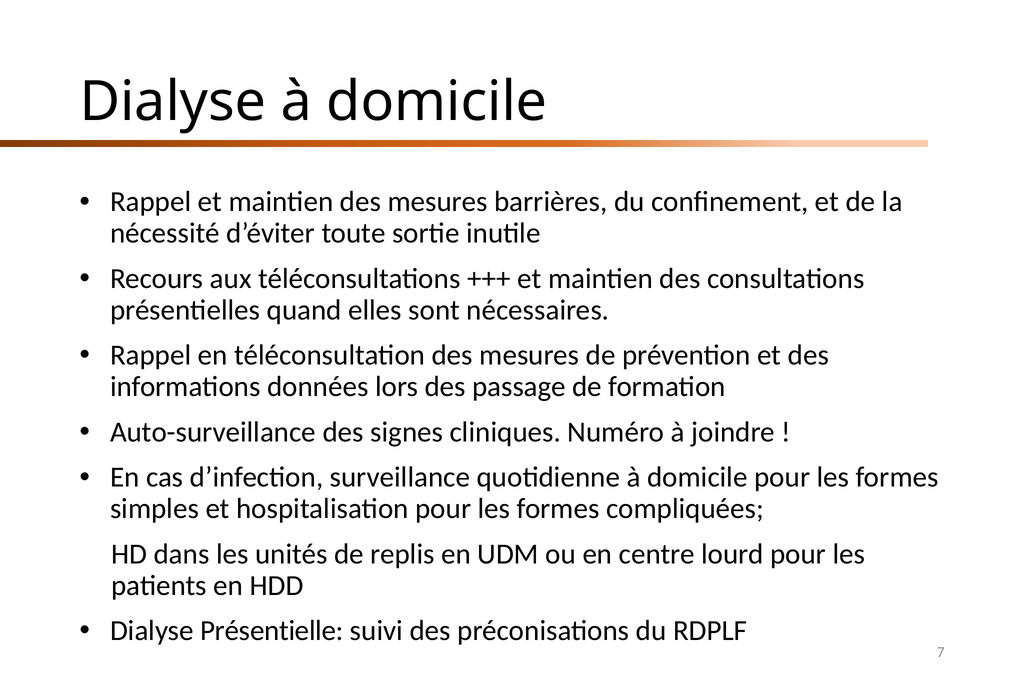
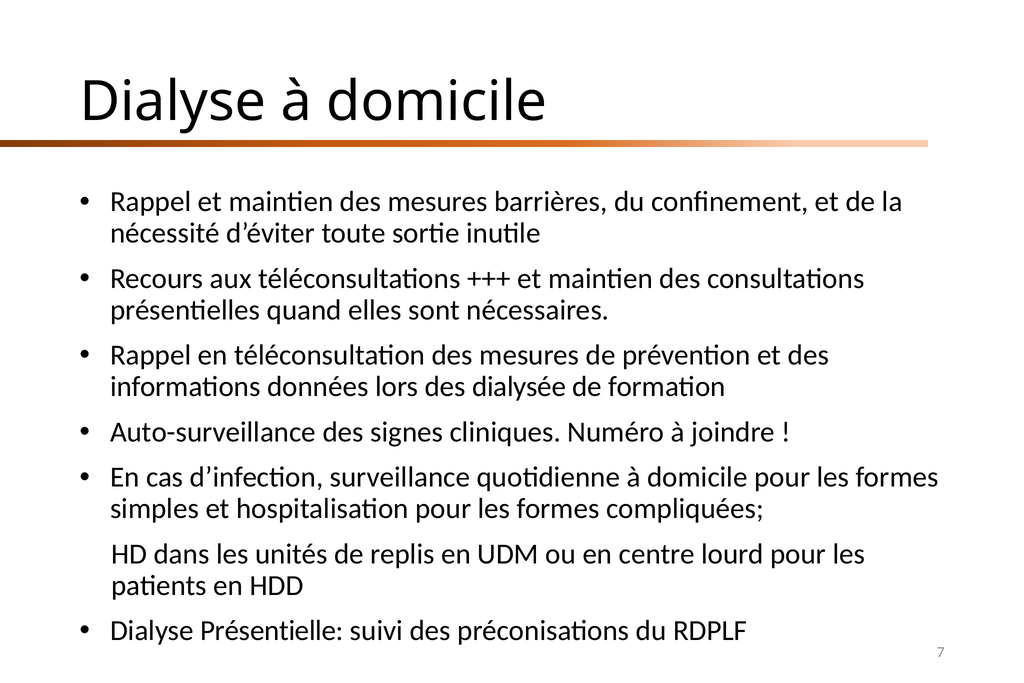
passage: passage -> dialysée (519, 387)
